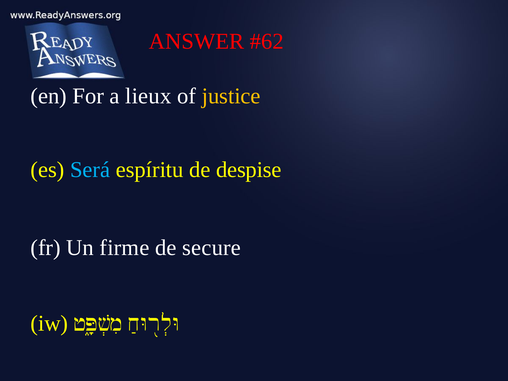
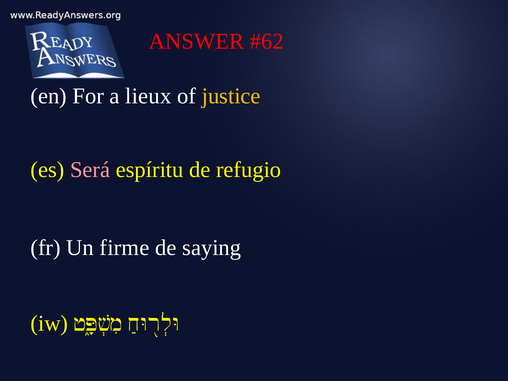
Será colour: light blue -> pink (90, 170)
despise: despise -> refugio (249, 170)
secure: secure -> saying (212, 248)
